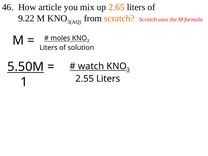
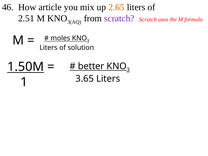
9.22: 9.22 -> 2.51 (26, 18)
scratch colour: orange -> purple (119, 18)
5.50M: 5.50M -> 1.50M (26, 67)
watch: watch -> better (91, 66)
2.55: 2.55 -> 3.65 (85, 79)
